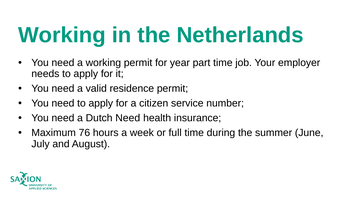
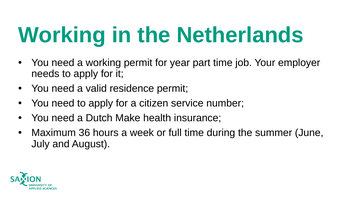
Dutch Need: Need -> Make (128, 118)
76: 76 -> 36 (84, 133)
